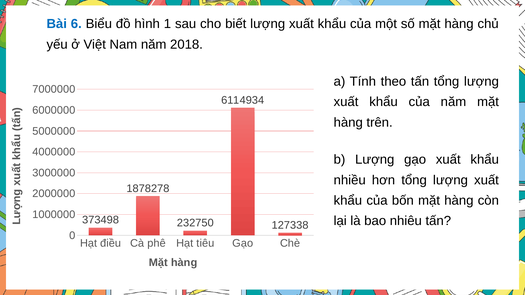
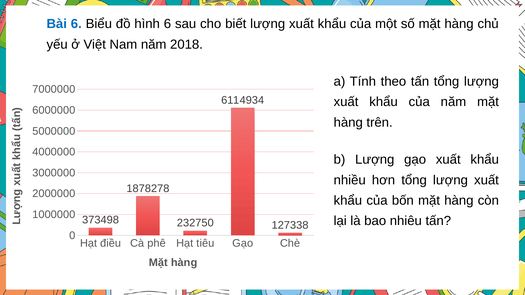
hình 1: 1 -> 6 (167, 24)
